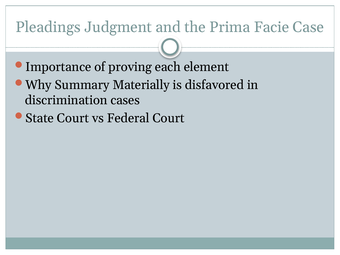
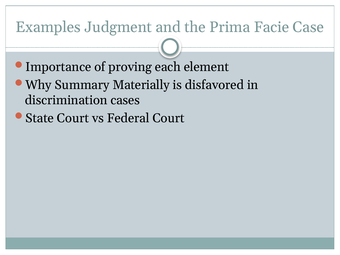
Pleadings: Pleadings -> Examples (48, 27)
